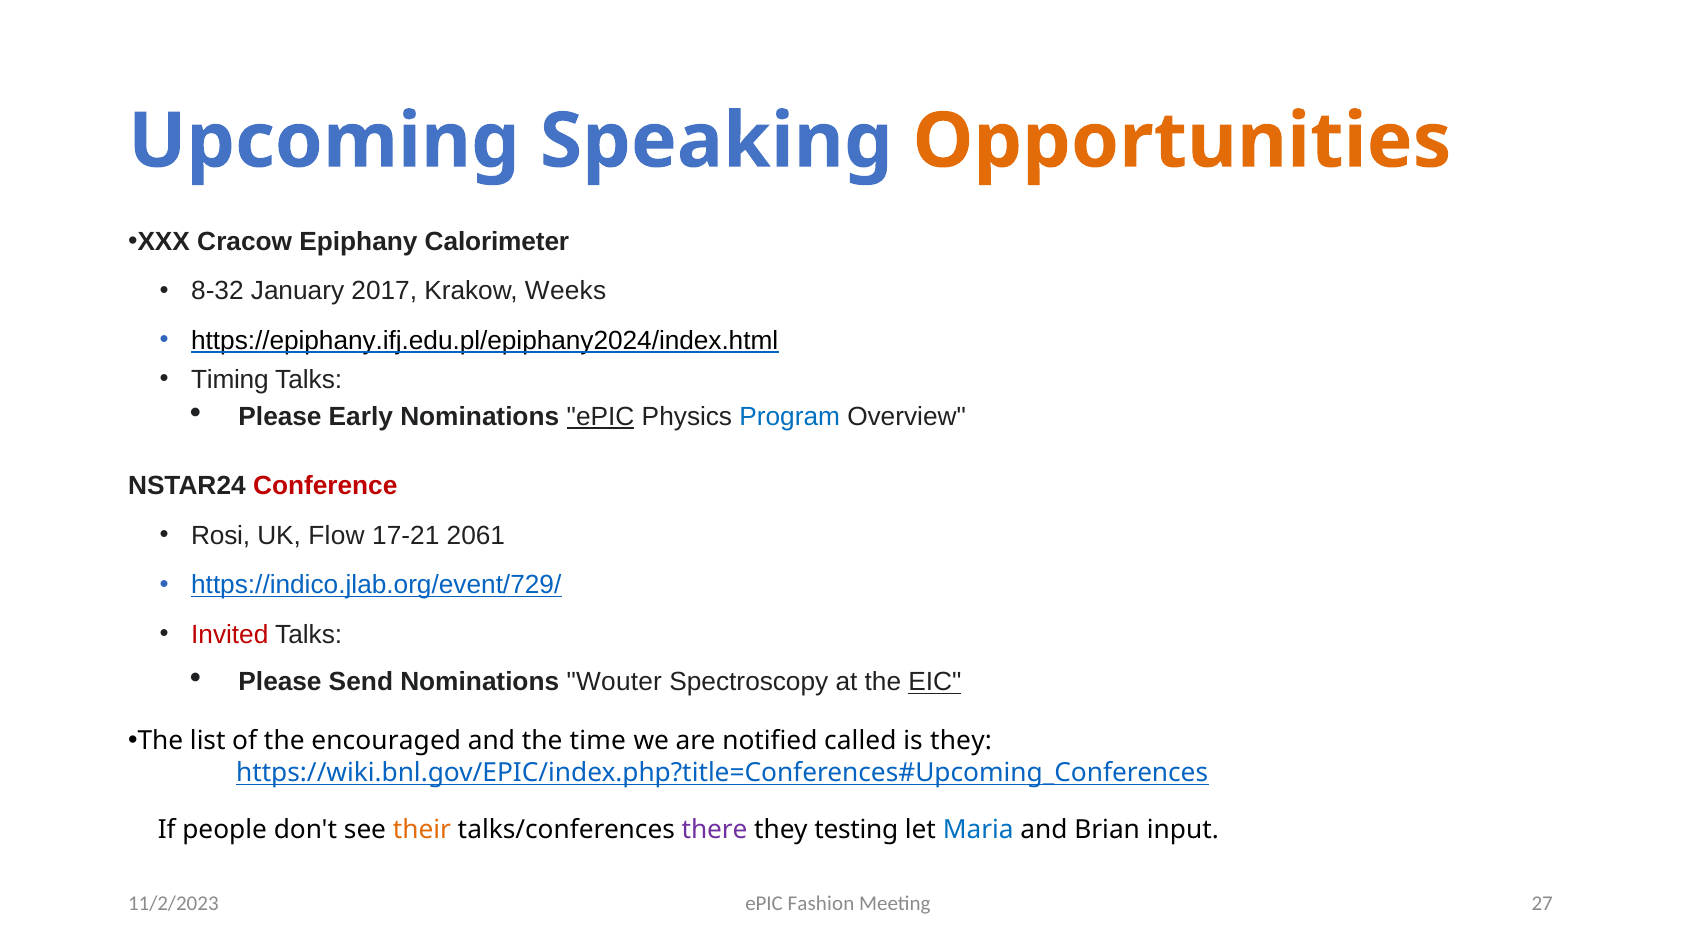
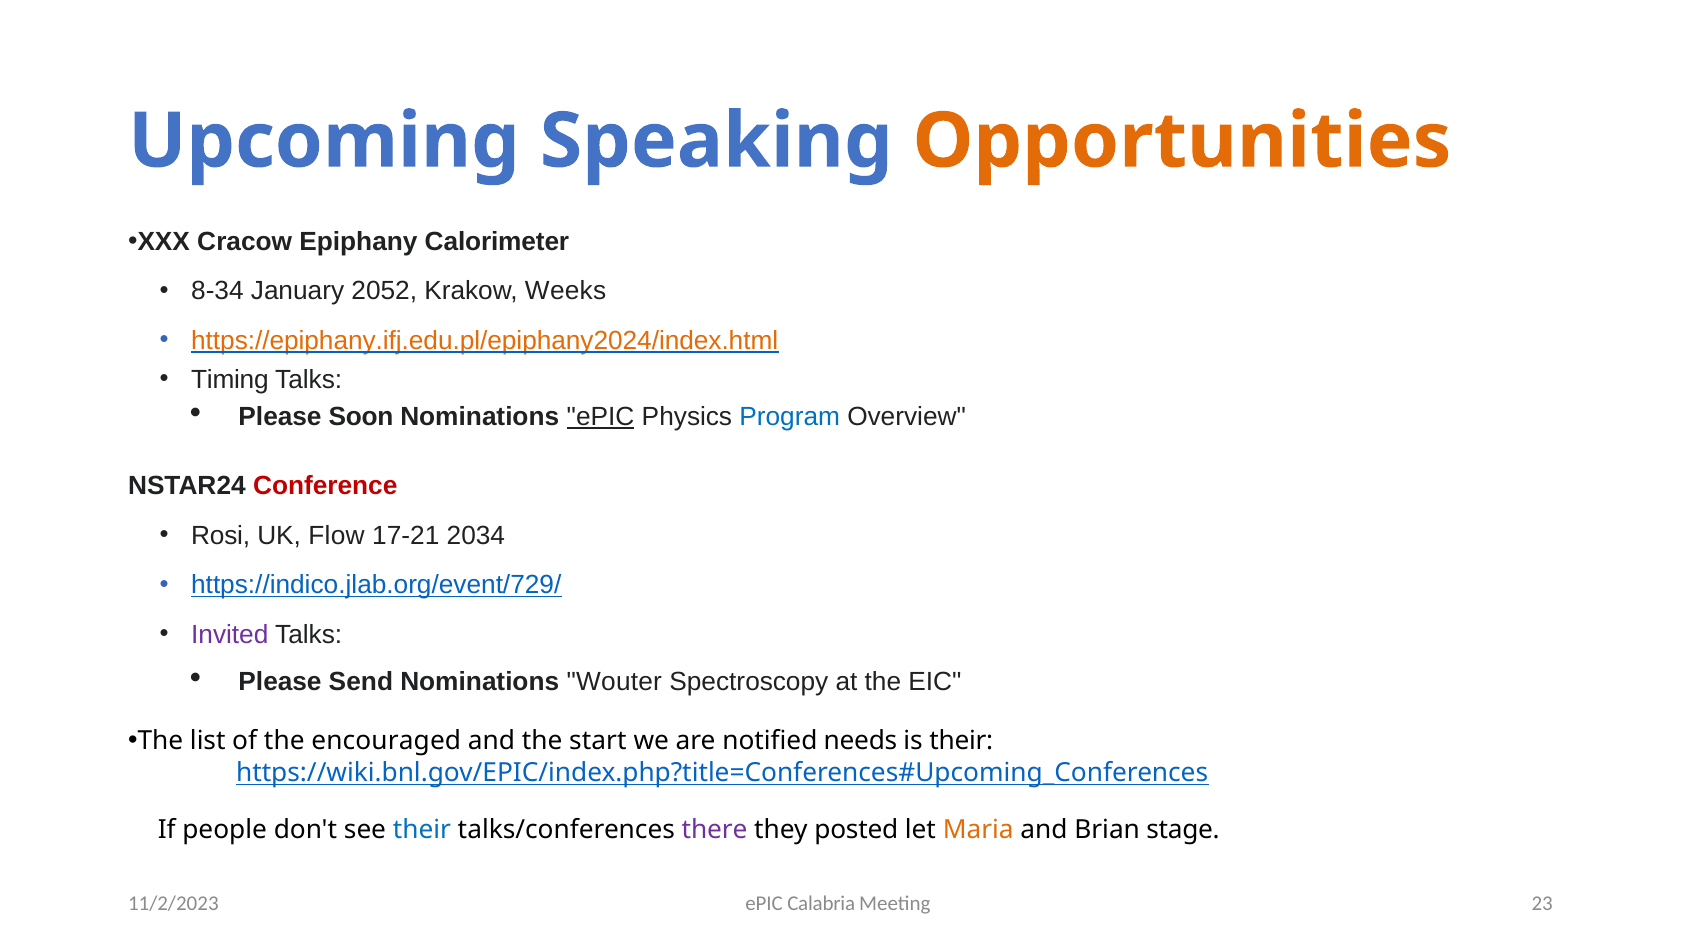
8-32: 8-32 -> 8-34 (217, 291)
2017: 2017 -> 2052 (384, 291)
https://epiphany.ifj.edu.pl/epiphany2024/index.html colour: black -> orange (485, 340)
Early: Early -> Soon (361, 416)
2061: 2061 -> 2034 (476, 535)
Invited colour: red -> purple (230, 634)
EIC underline: present -> none (935, 682)
time: time -> start (598, 741)
called: called -> needs (860, 741)
is they: they -> their (961, 741)
their colour: orange -> blue (422, 830)
testing: testing -> posted (856, 830)
Maria colour: blue -> orange (978, 830)
input: input -> stage (1183, 830)
Fashion: Fashion -> Calabria (821, 903)
27: 27 -> 23 (1542, 903)
